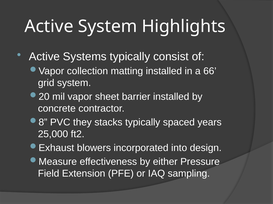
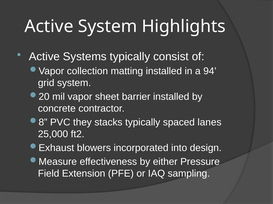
66: 66 -> 94 (210, 71)
years: years -> lanes (209, 123)
